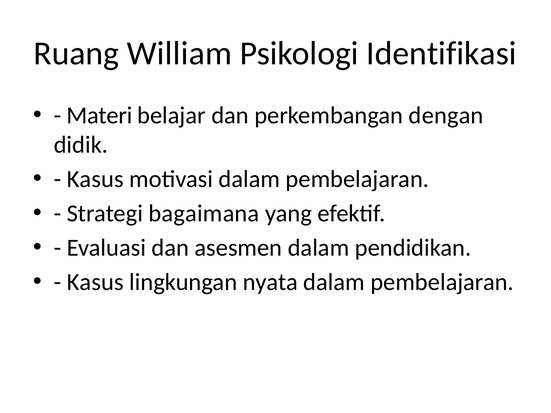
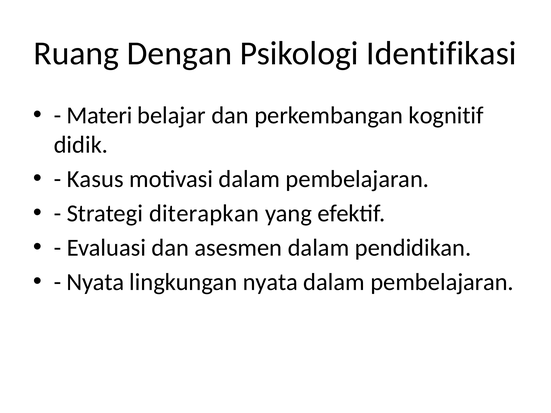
William: William -> Dengan (179, 53)
dengan: dengan -> kognitif (446, 116)
bagaimana: bagaimana -> diterapkan (204, 214)
Kasus: Kasus -> Nyata (95, 282)
